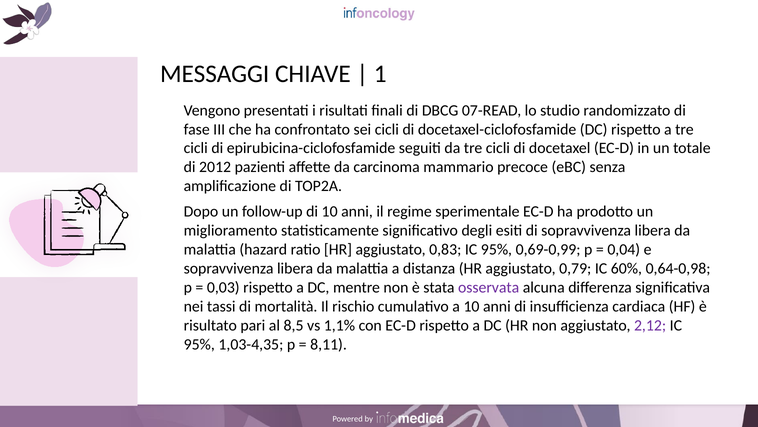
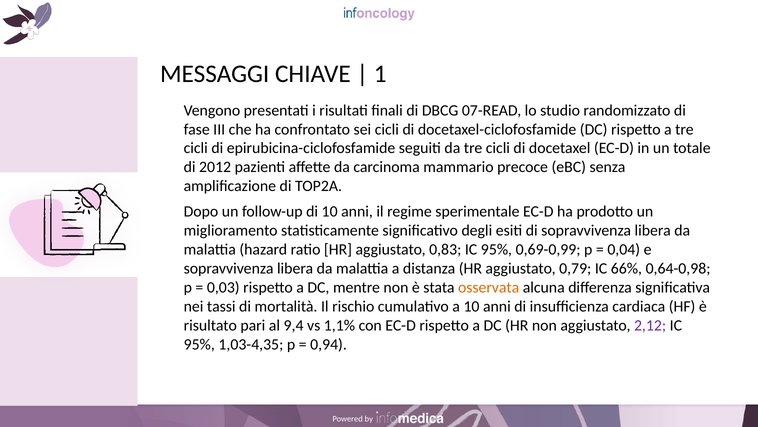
60%: 60% -> 66% (626, 268)
osservata colour: purple -> orange (489, 287)
8,5: 8,5 -> 9,4 (294, 325)
8,11: 8,11 -> 0,94 (329, 344)
